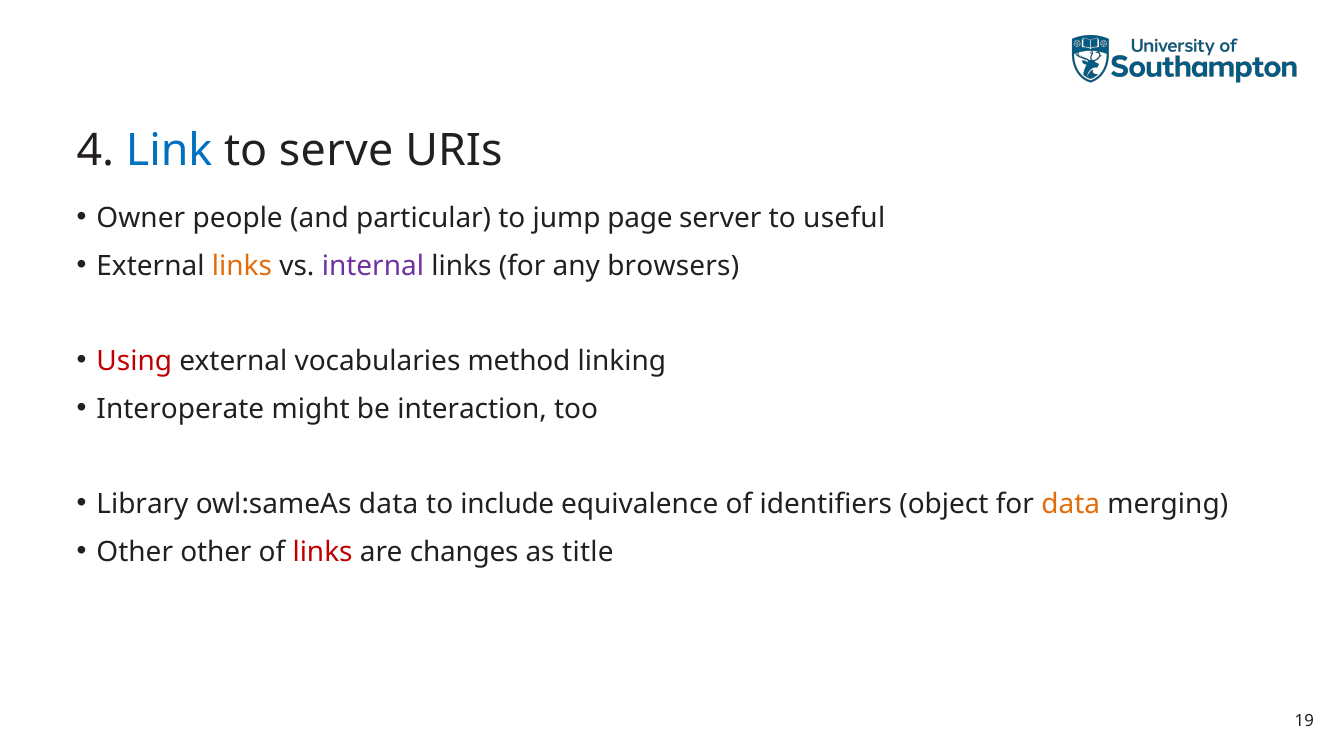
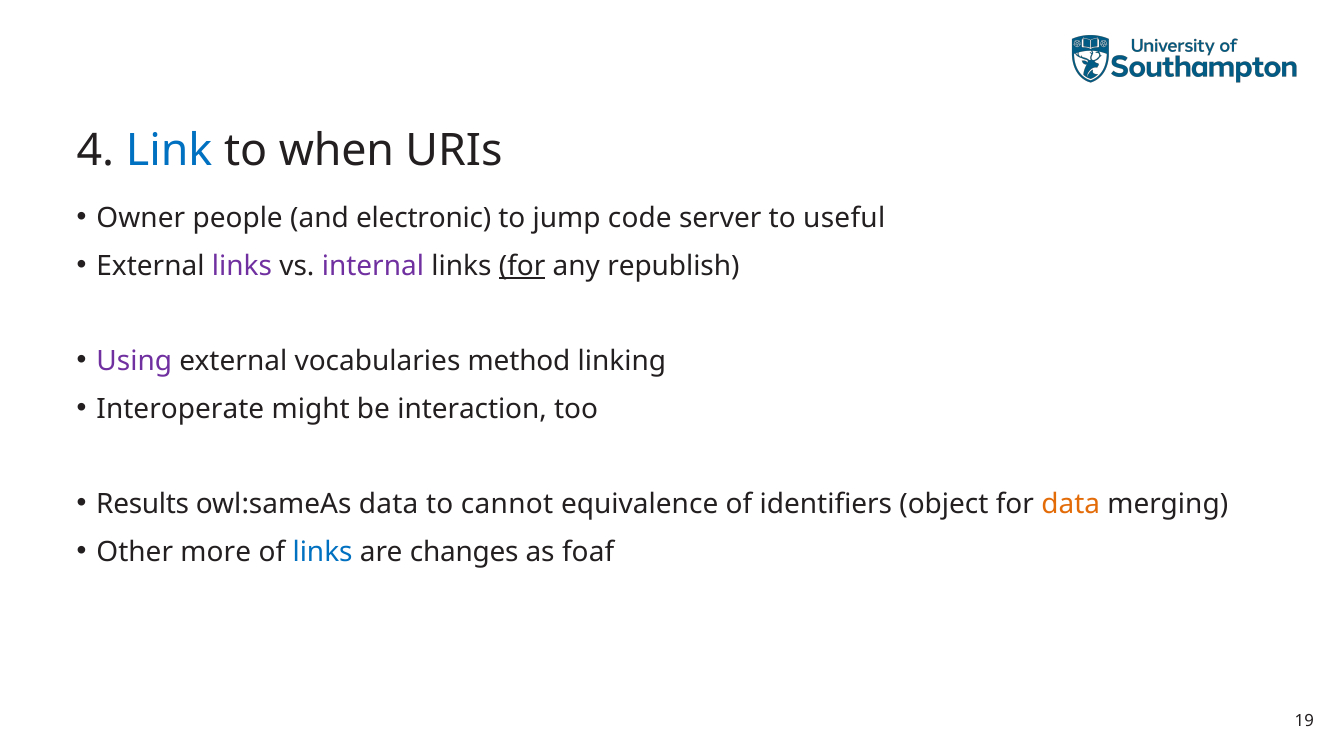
serve: serve -> when (336, 151)
particular: particular -> electronic (424, 218)
page: page -> code (640, 218)
links colour: orange -> purple (242, 266)
for underline: none -> present (522, 266)
browsers: browsers -> republish (673, 266)
Using colour: red -> purple (134, 361)
Library: Library -> Results (143, 504)
include: include -> cannot (507, 504)
Other other: other -> more (216, 551)
links colour: red -> blue (323, 551)
title: title -> foaf (588, 551)
